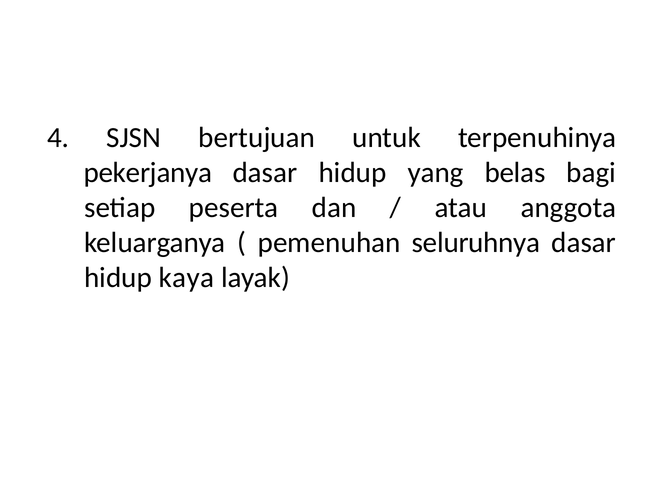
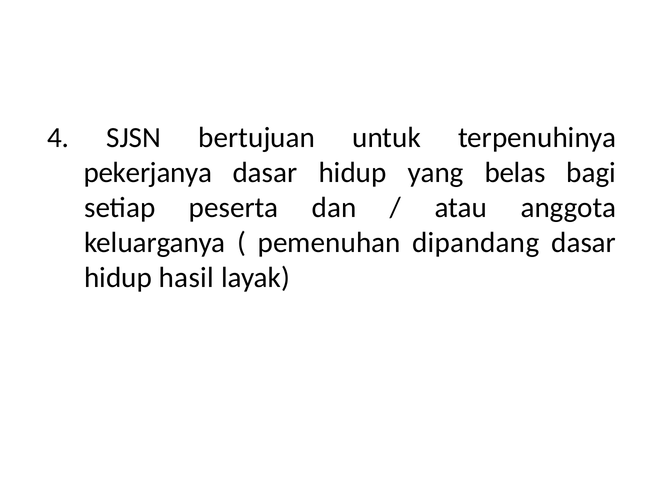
seluruhnya: seluruhnya -> dipandang (476, 243)
kaya: kaya -> hasil (186, 278)
